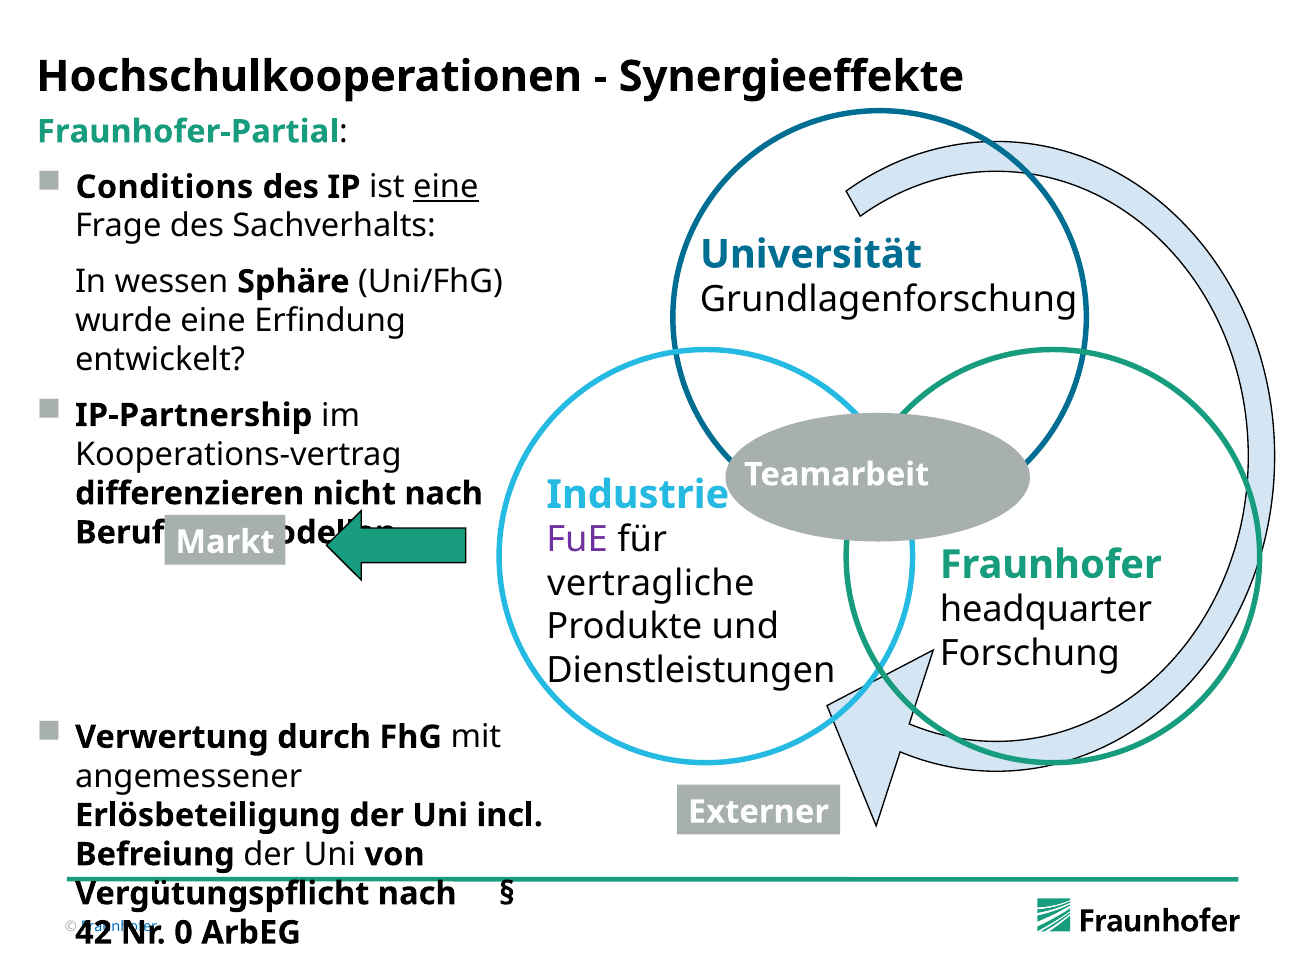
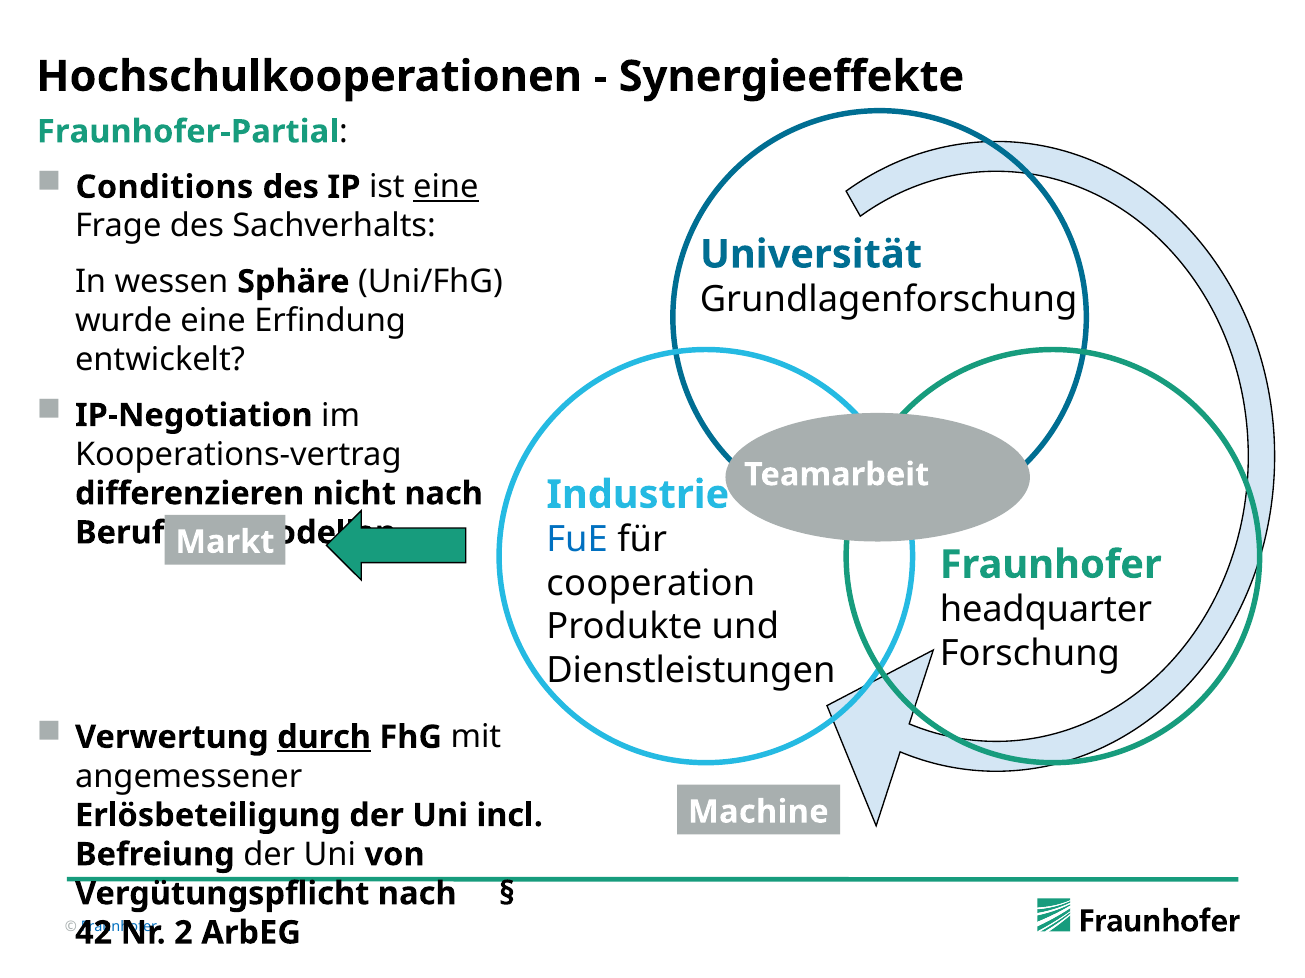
IP-Partnership: IP-Partnership -> IP-Negotiation (194, 416)
FuE colour: purple -> blue (577, 540)
vertragliche: vertragliche -> cooperation (651, 584)
durch underline: none -> present (324, 738)
Externer: Externer -> Machine (758, 812)
0: 0 -> 2 (183, 933)
